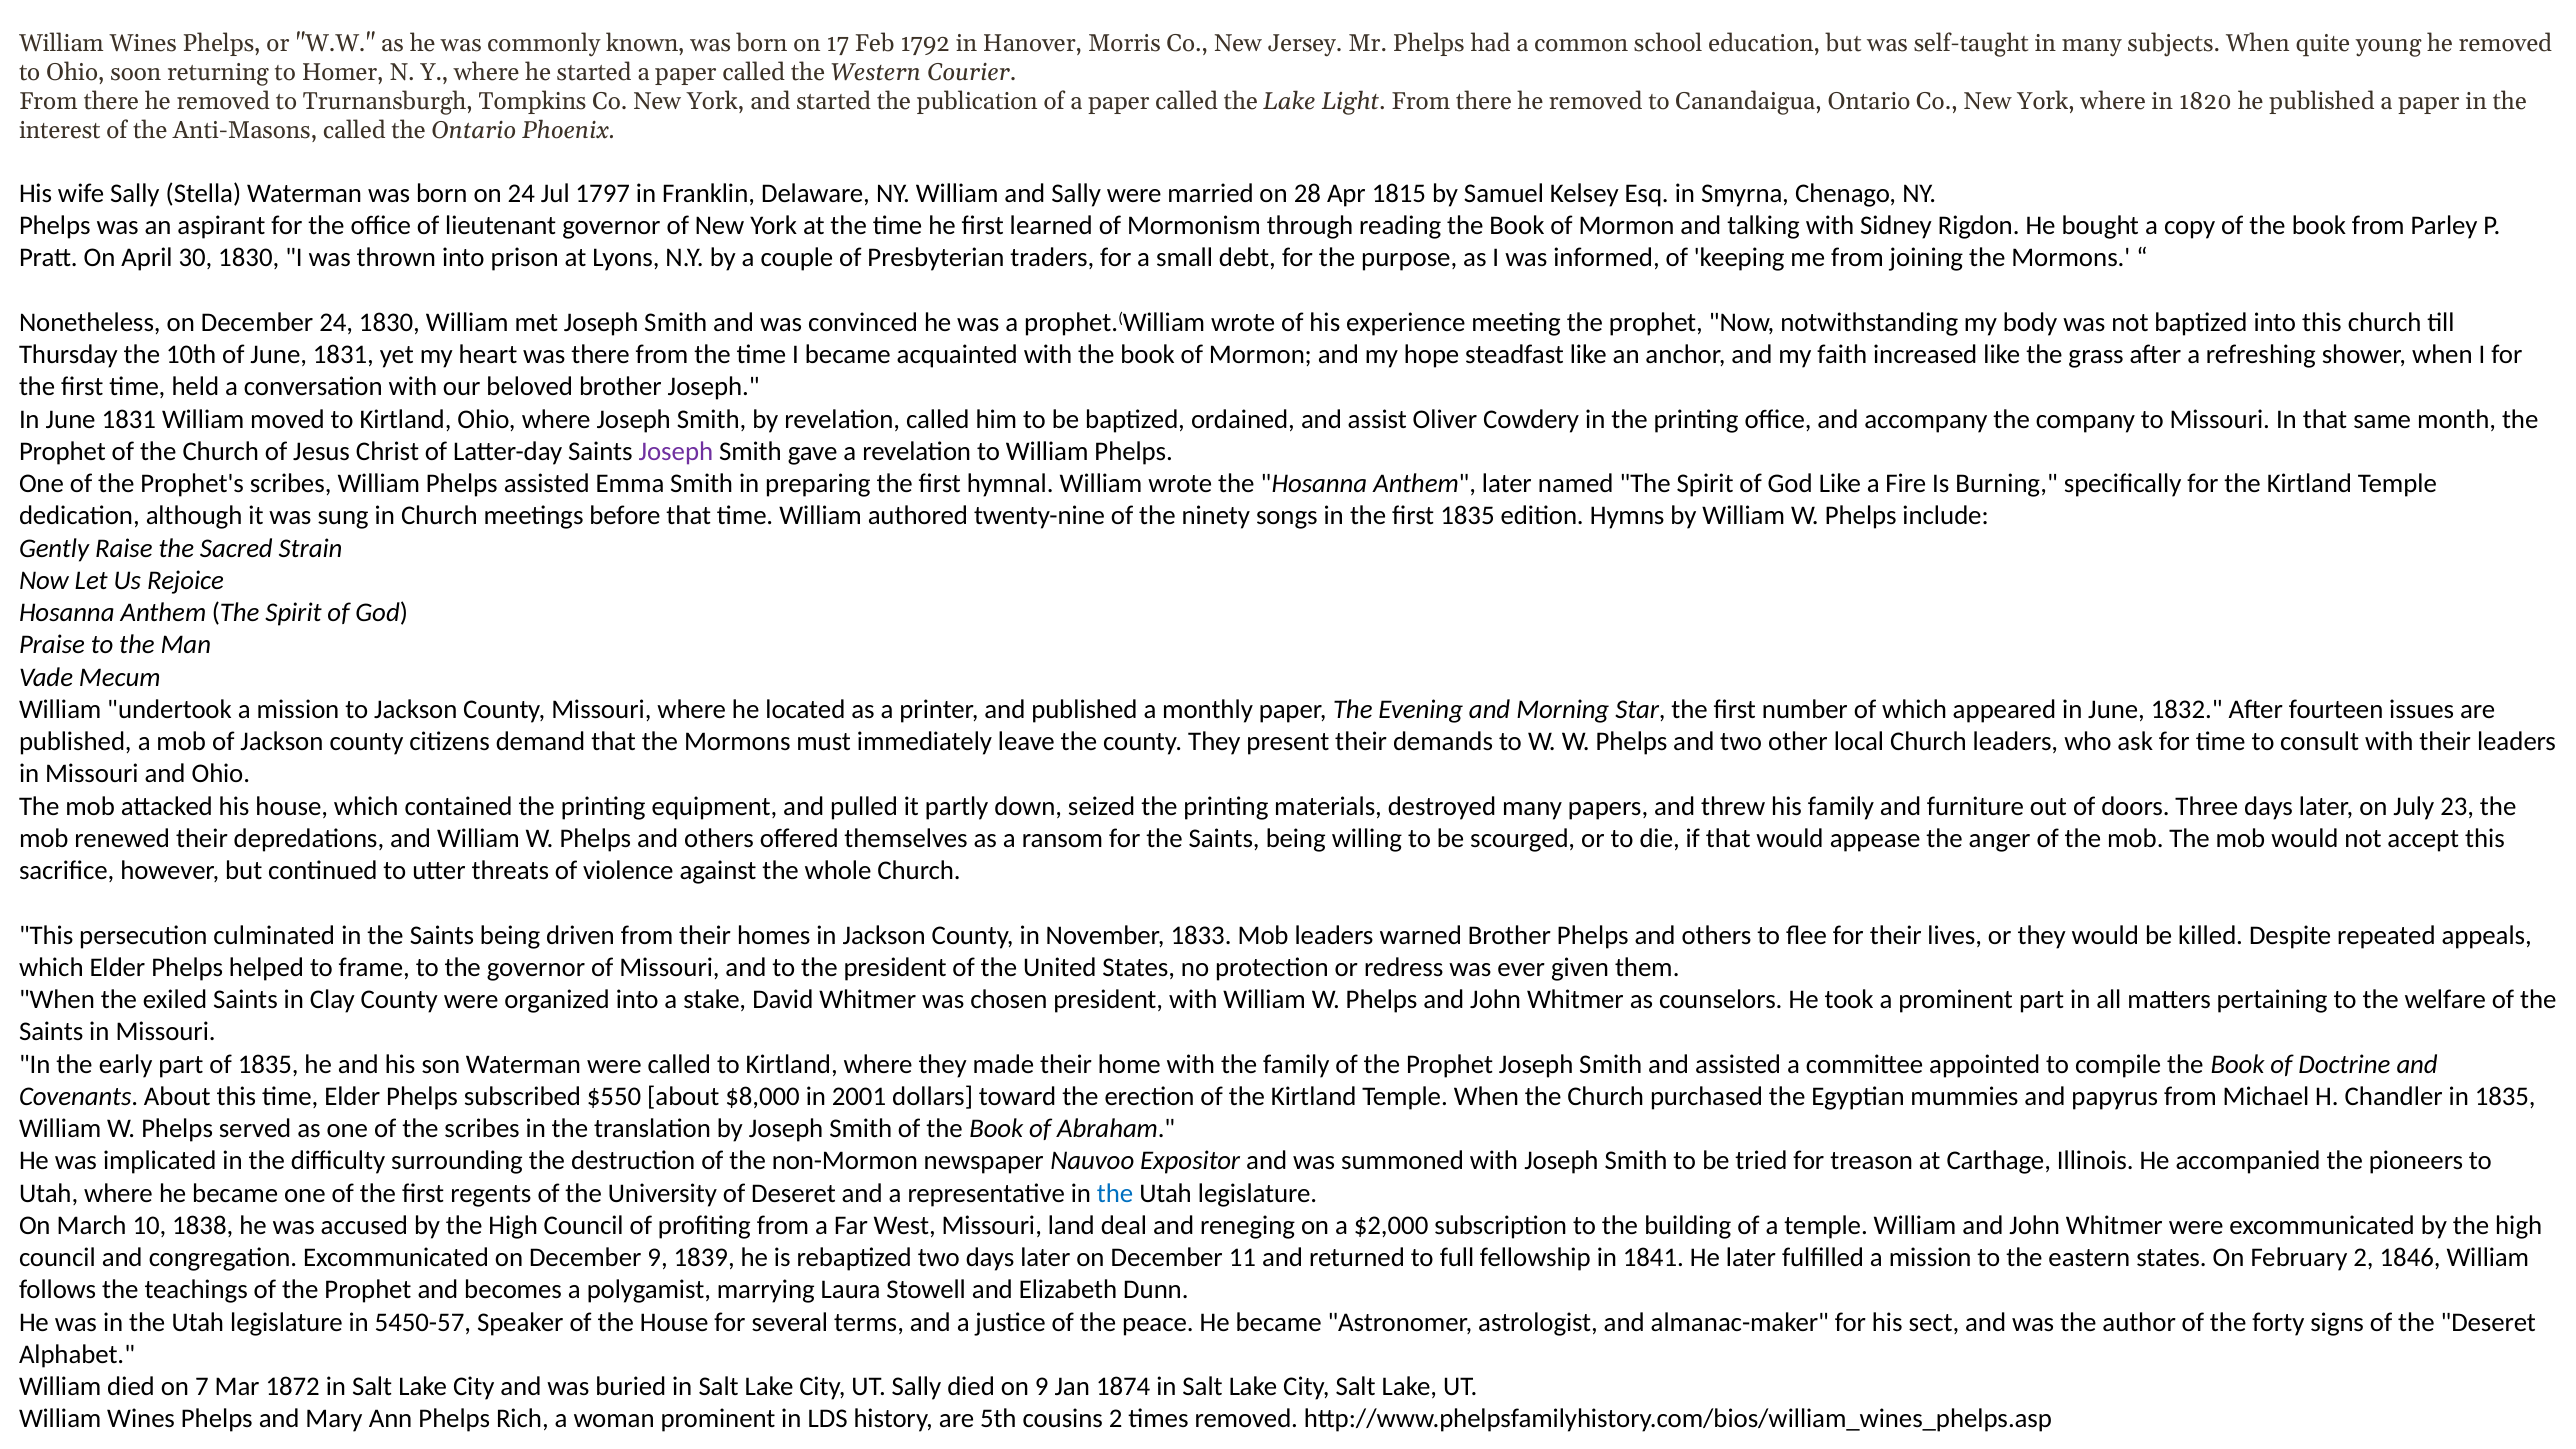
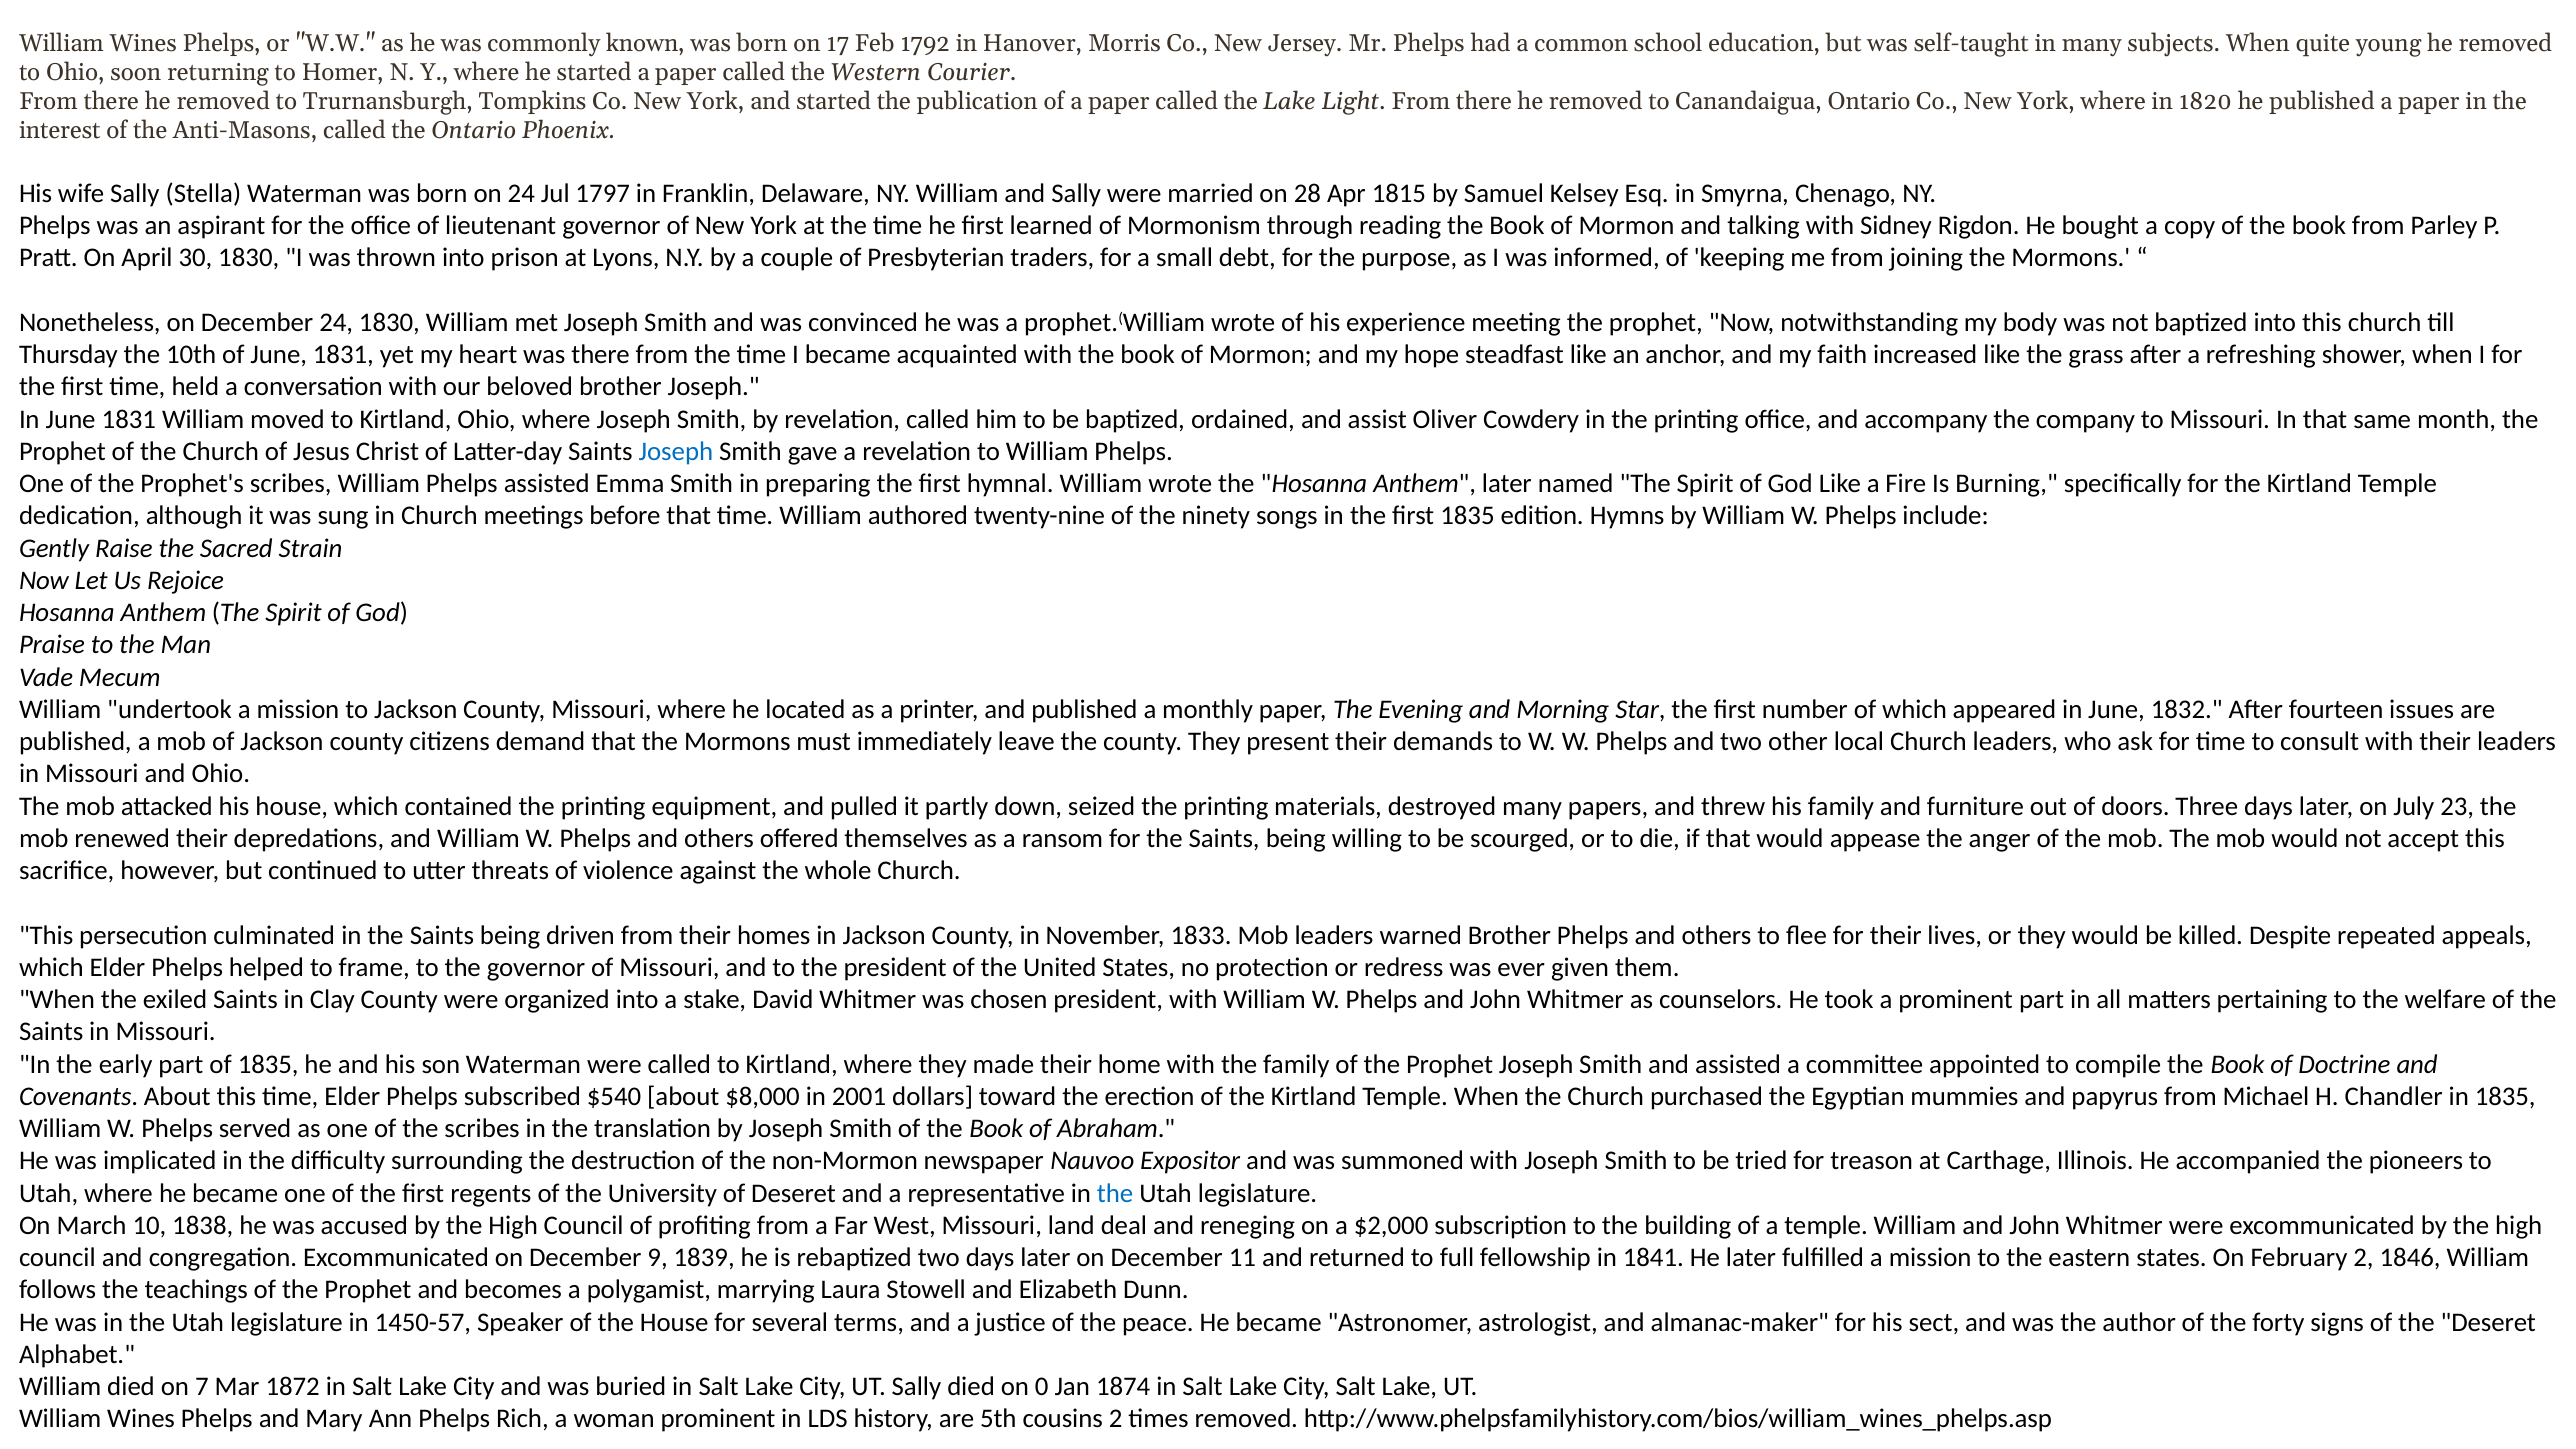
Joseph colour: purple -> blue (676, 451)
$550: $550 -> $540 (614, 1096)
5450-57: 5450-57 -> 1450-57 (423, 1322)
on 9: 9 -> 0 (1042, 1387)
